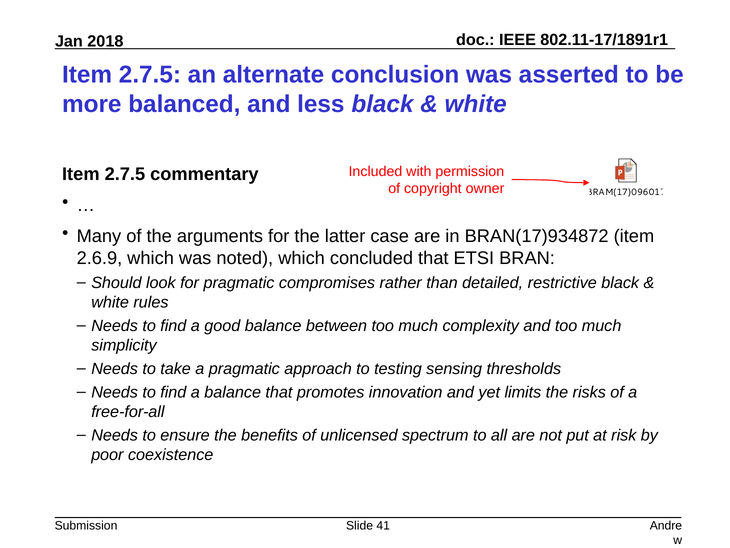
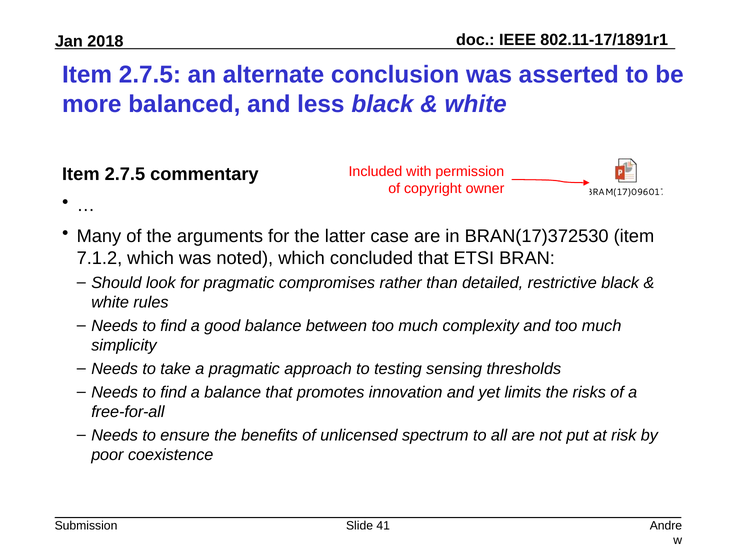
BRAN(17)934872: BRAN(17)934872 -> BRAN(17)372530 (537, 236)
2.6.9: 2.6.9 -> 7.1.2 (99, 258)
